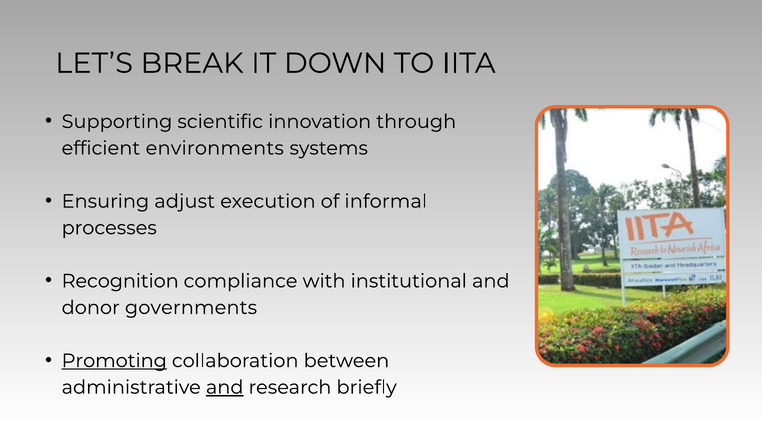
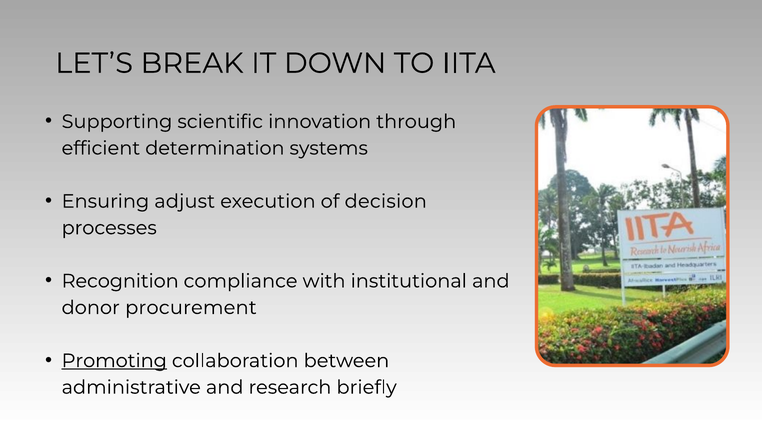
environments: environments -> determination (215, 148)
informal: informal -> decision (386, 201)
governments: governments -> procurement (191, 307)
and underline: present -> none (225, 387)
